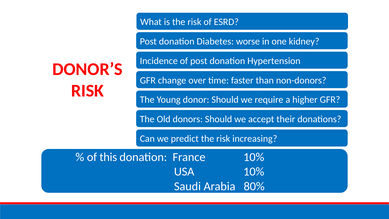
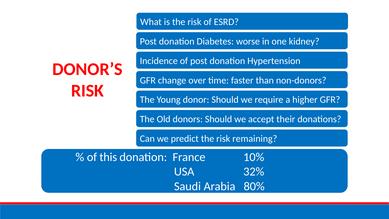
increasing: increasing -> remaining (255, 139)
USA 10%: 10% -> 32% (254, 172)
